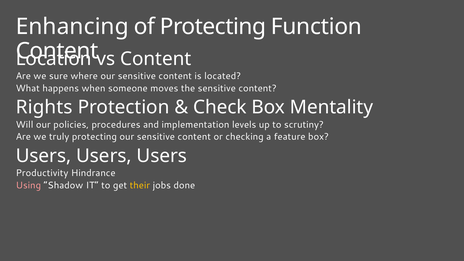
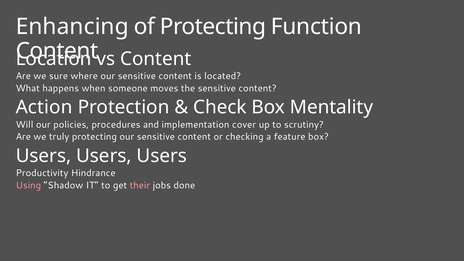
Rights: Rights -> Action (44, 107)
levels: levels -> cover (244, 125)
their colour: yellow -> pink (140, 185)
